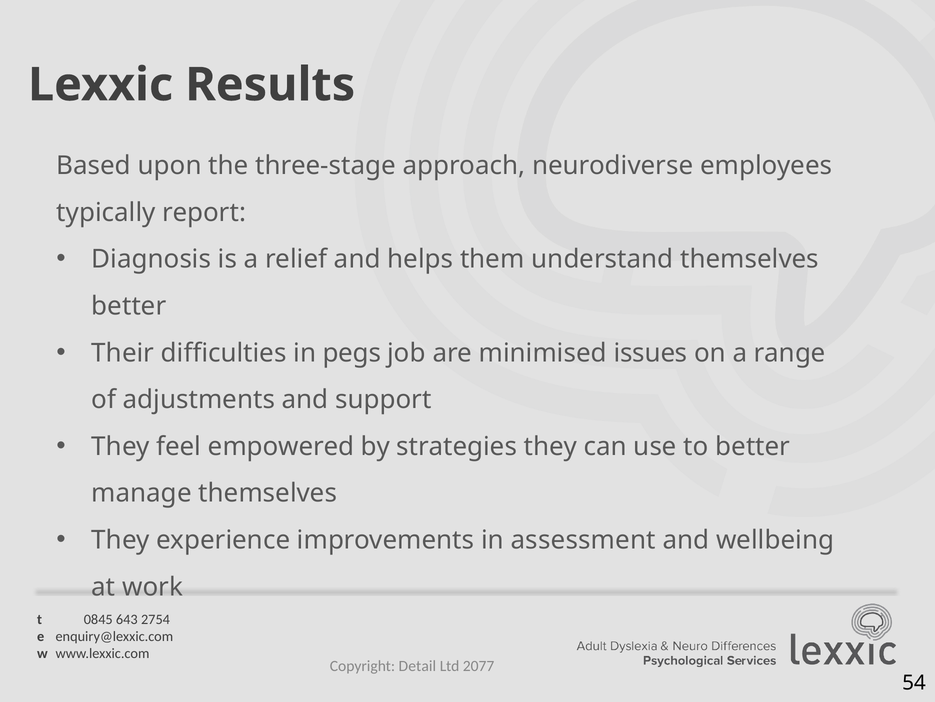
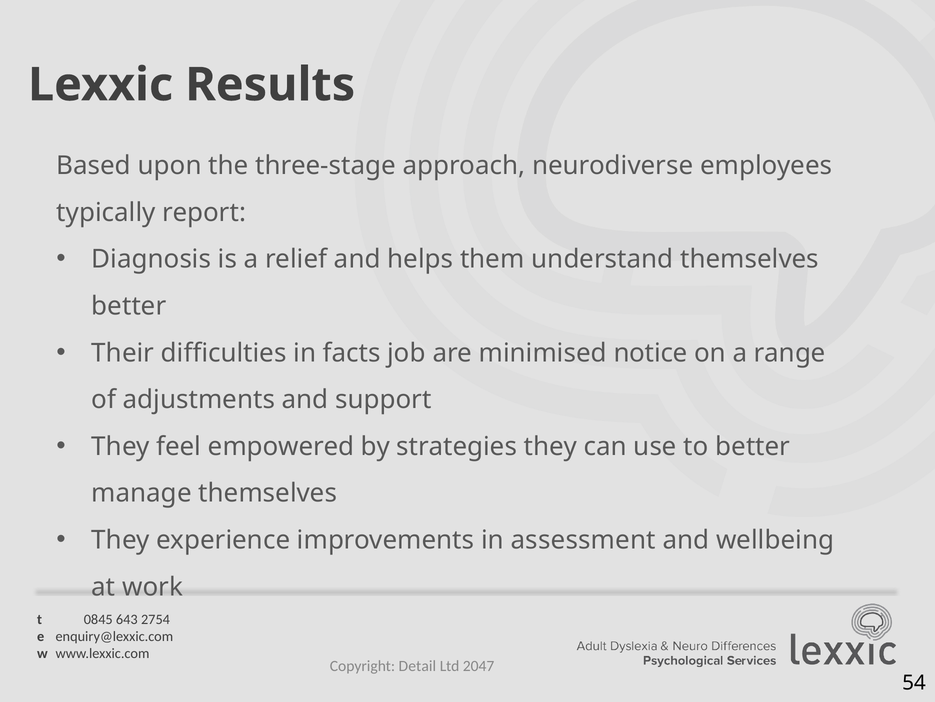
pegs: pegs -> facts (352, 353)
issues: issues -> notice (651, 353)
2077: 2077 -> 2047 (479, 665)
